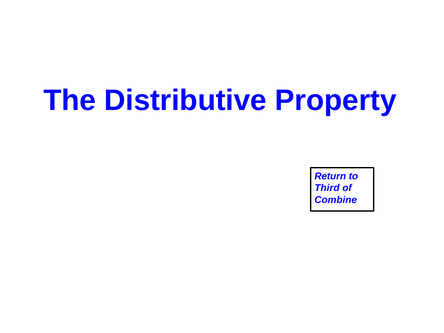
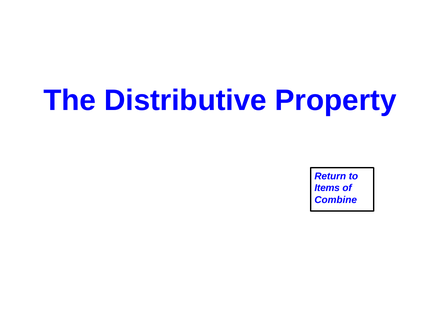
Third: Third -> Items (327, 188)
